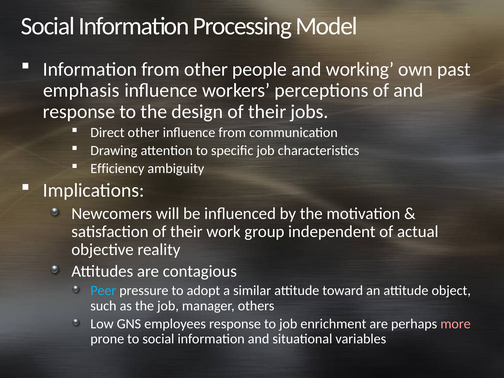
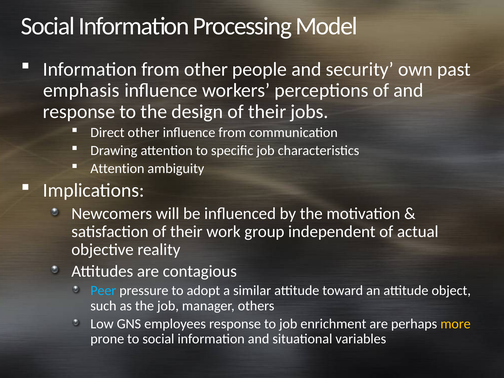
working: working -> security (360, 69)
Efficiency: Efficiency -> Attention (117, 168)
more colour: pink -> yellow (455, 324)
